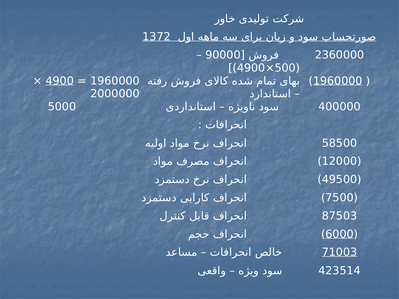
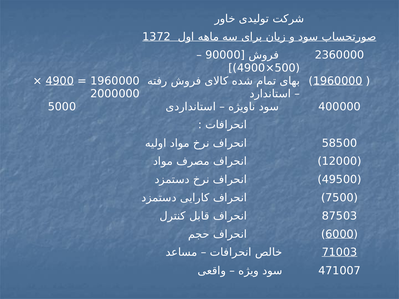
423514: 423514 -> 471007 (340, 271)
